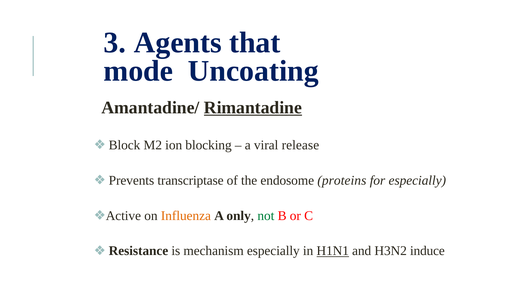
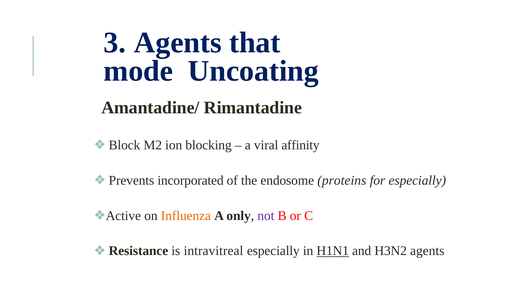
Rimantadine underline: present -> none (253, 107)
release: release -> affinity (301, 145)
transcriptase: transcriptase -> incorporated (191, 180)
not colour: green -> purple (266, 215)
mechanism: mechanism -> intravitreal (214, 251)
H3N2 induce: induce -> agents (427, 251)
